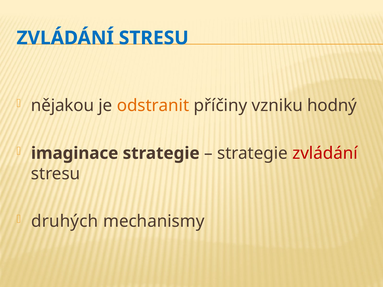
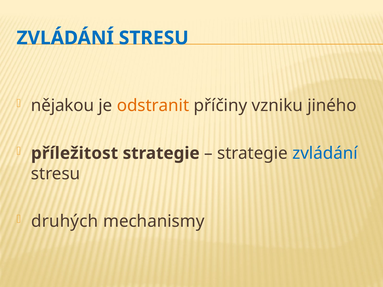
hodný: hodný -> jiného (332, 106)
imaginace: imaginace -> příležitost (75, 153)
zvládání colour: red -> blue (325, 153)
